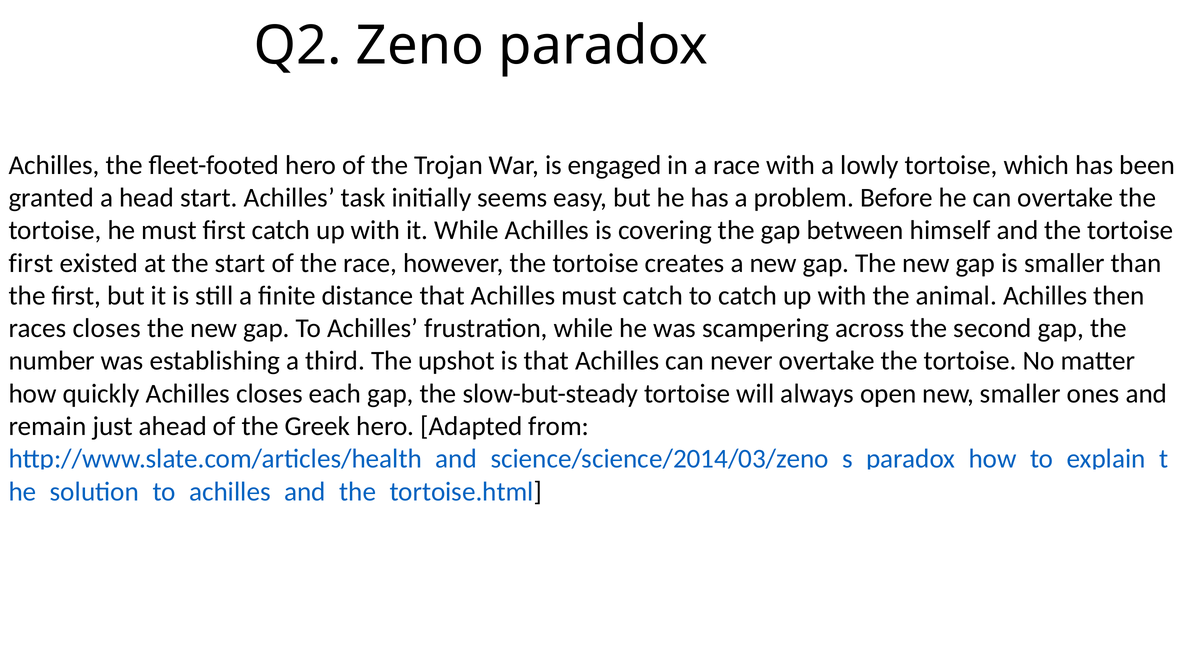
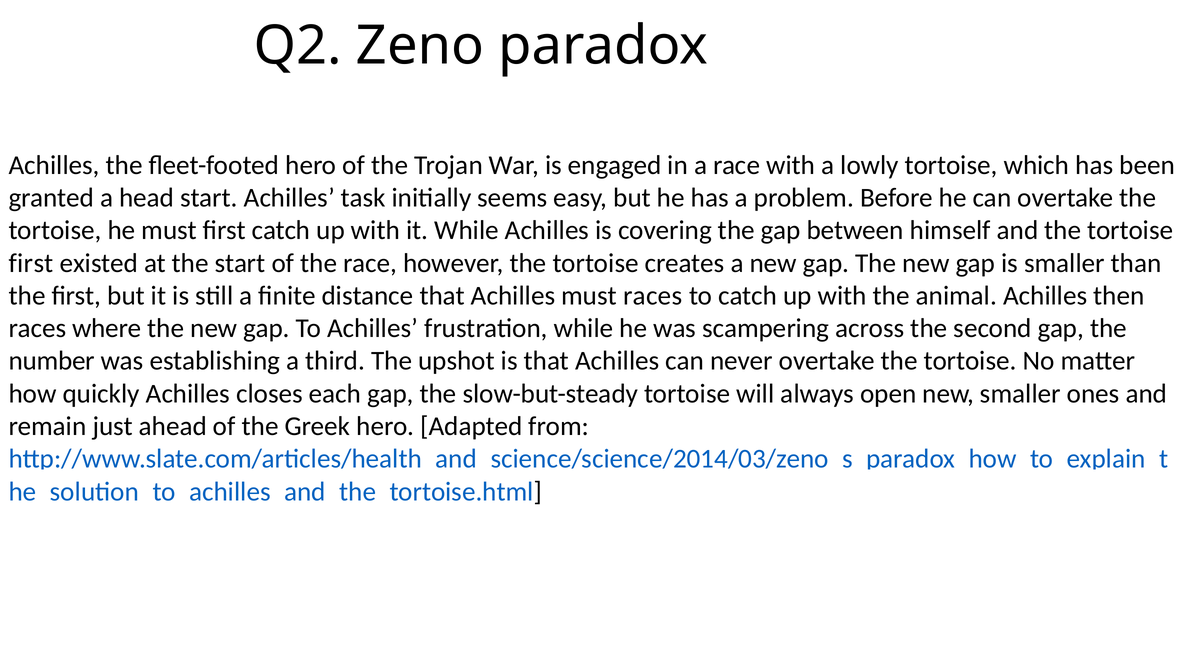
must catch: catch -> races (653, 296)
races closes: closes -> where (107, 328)
